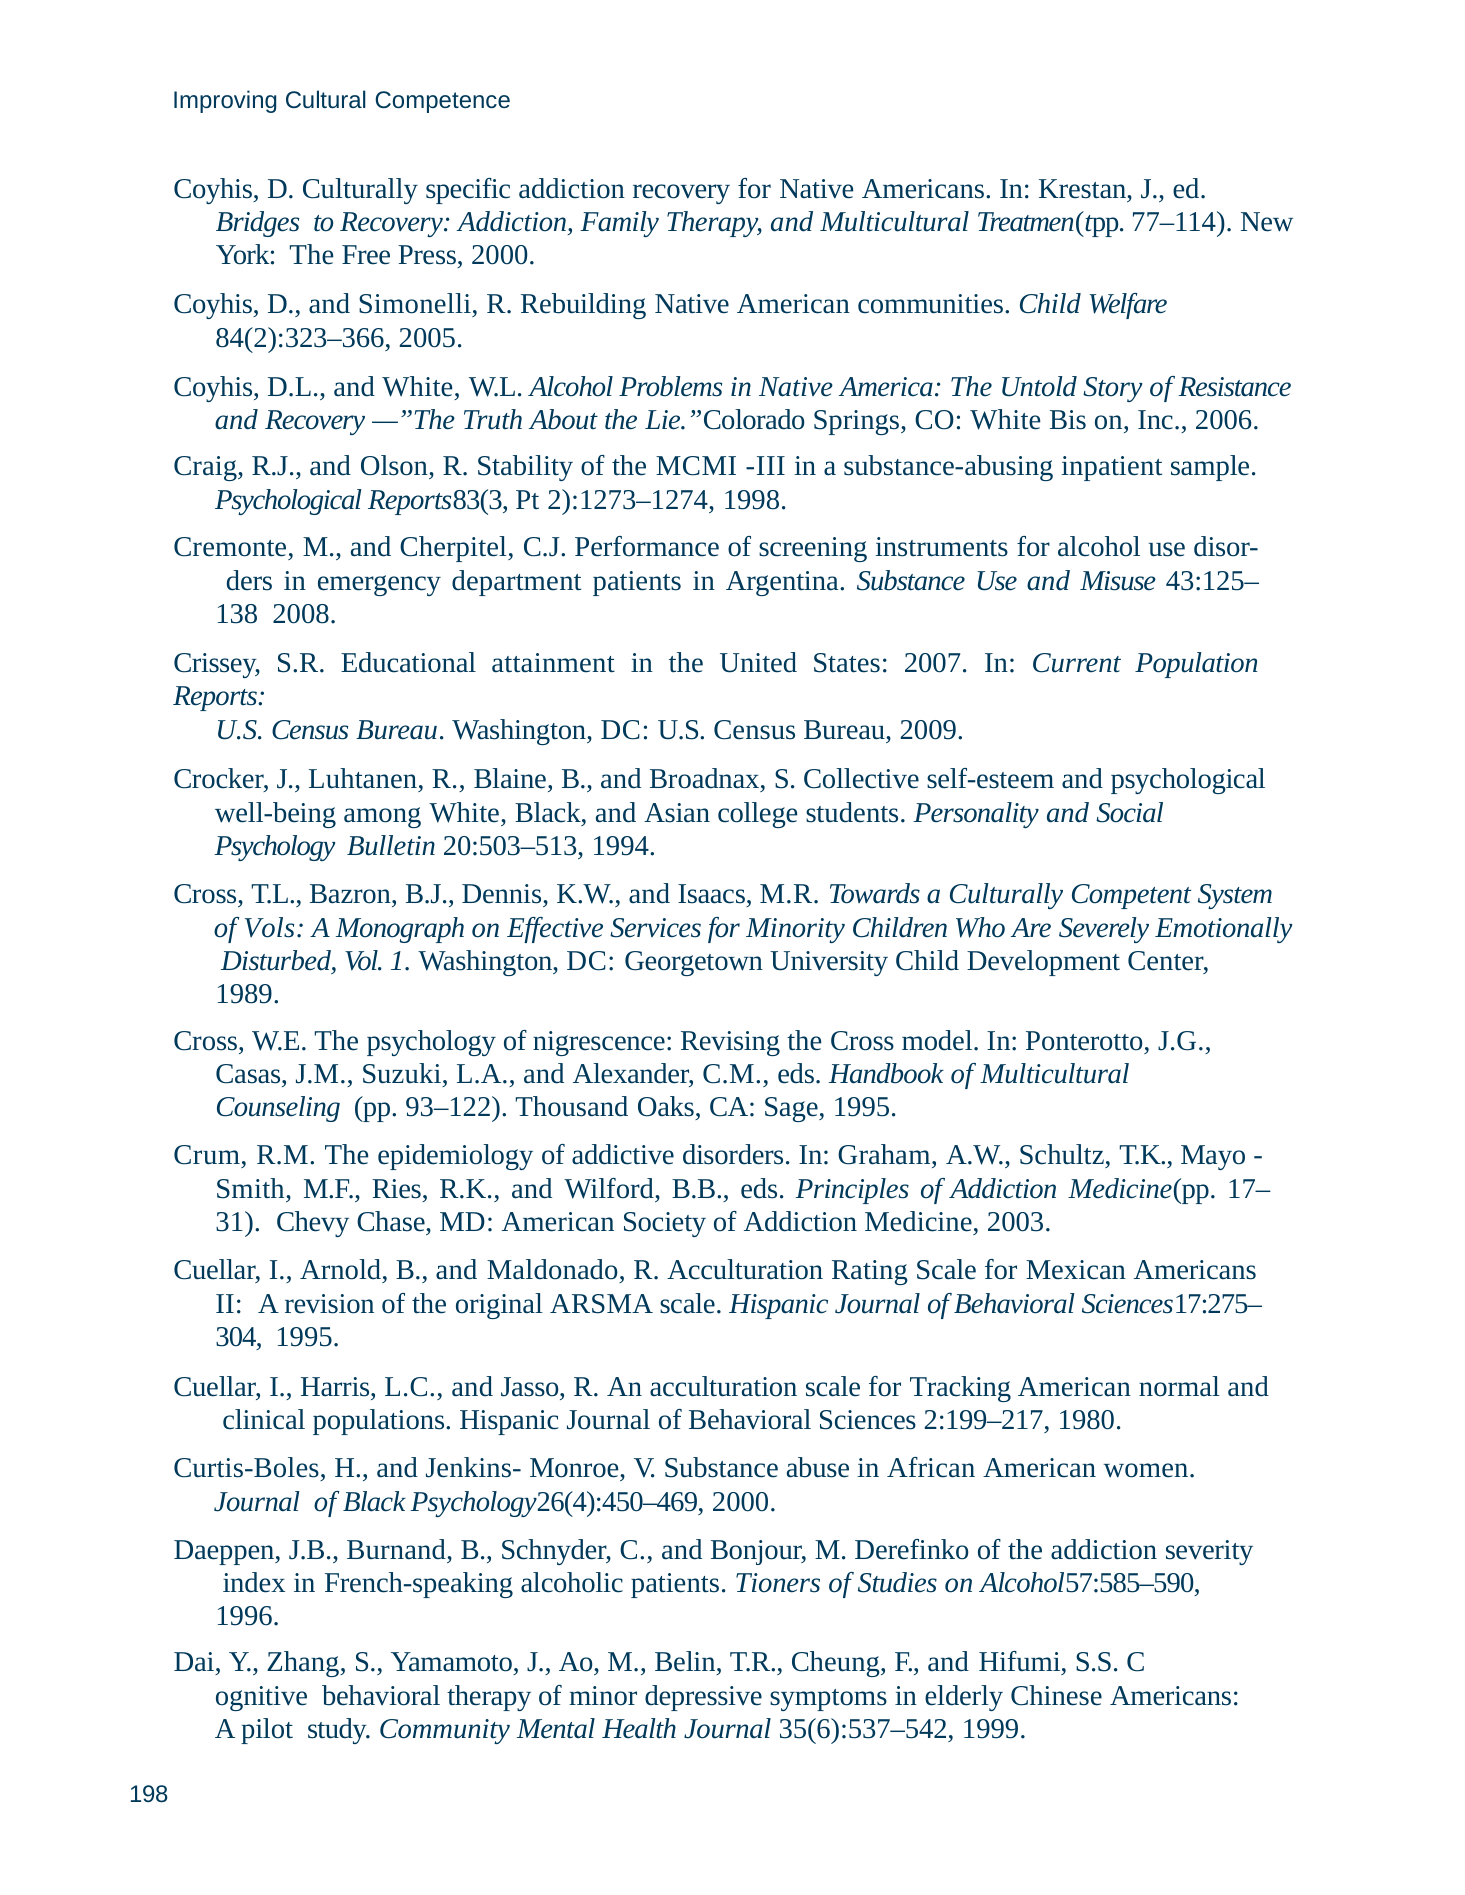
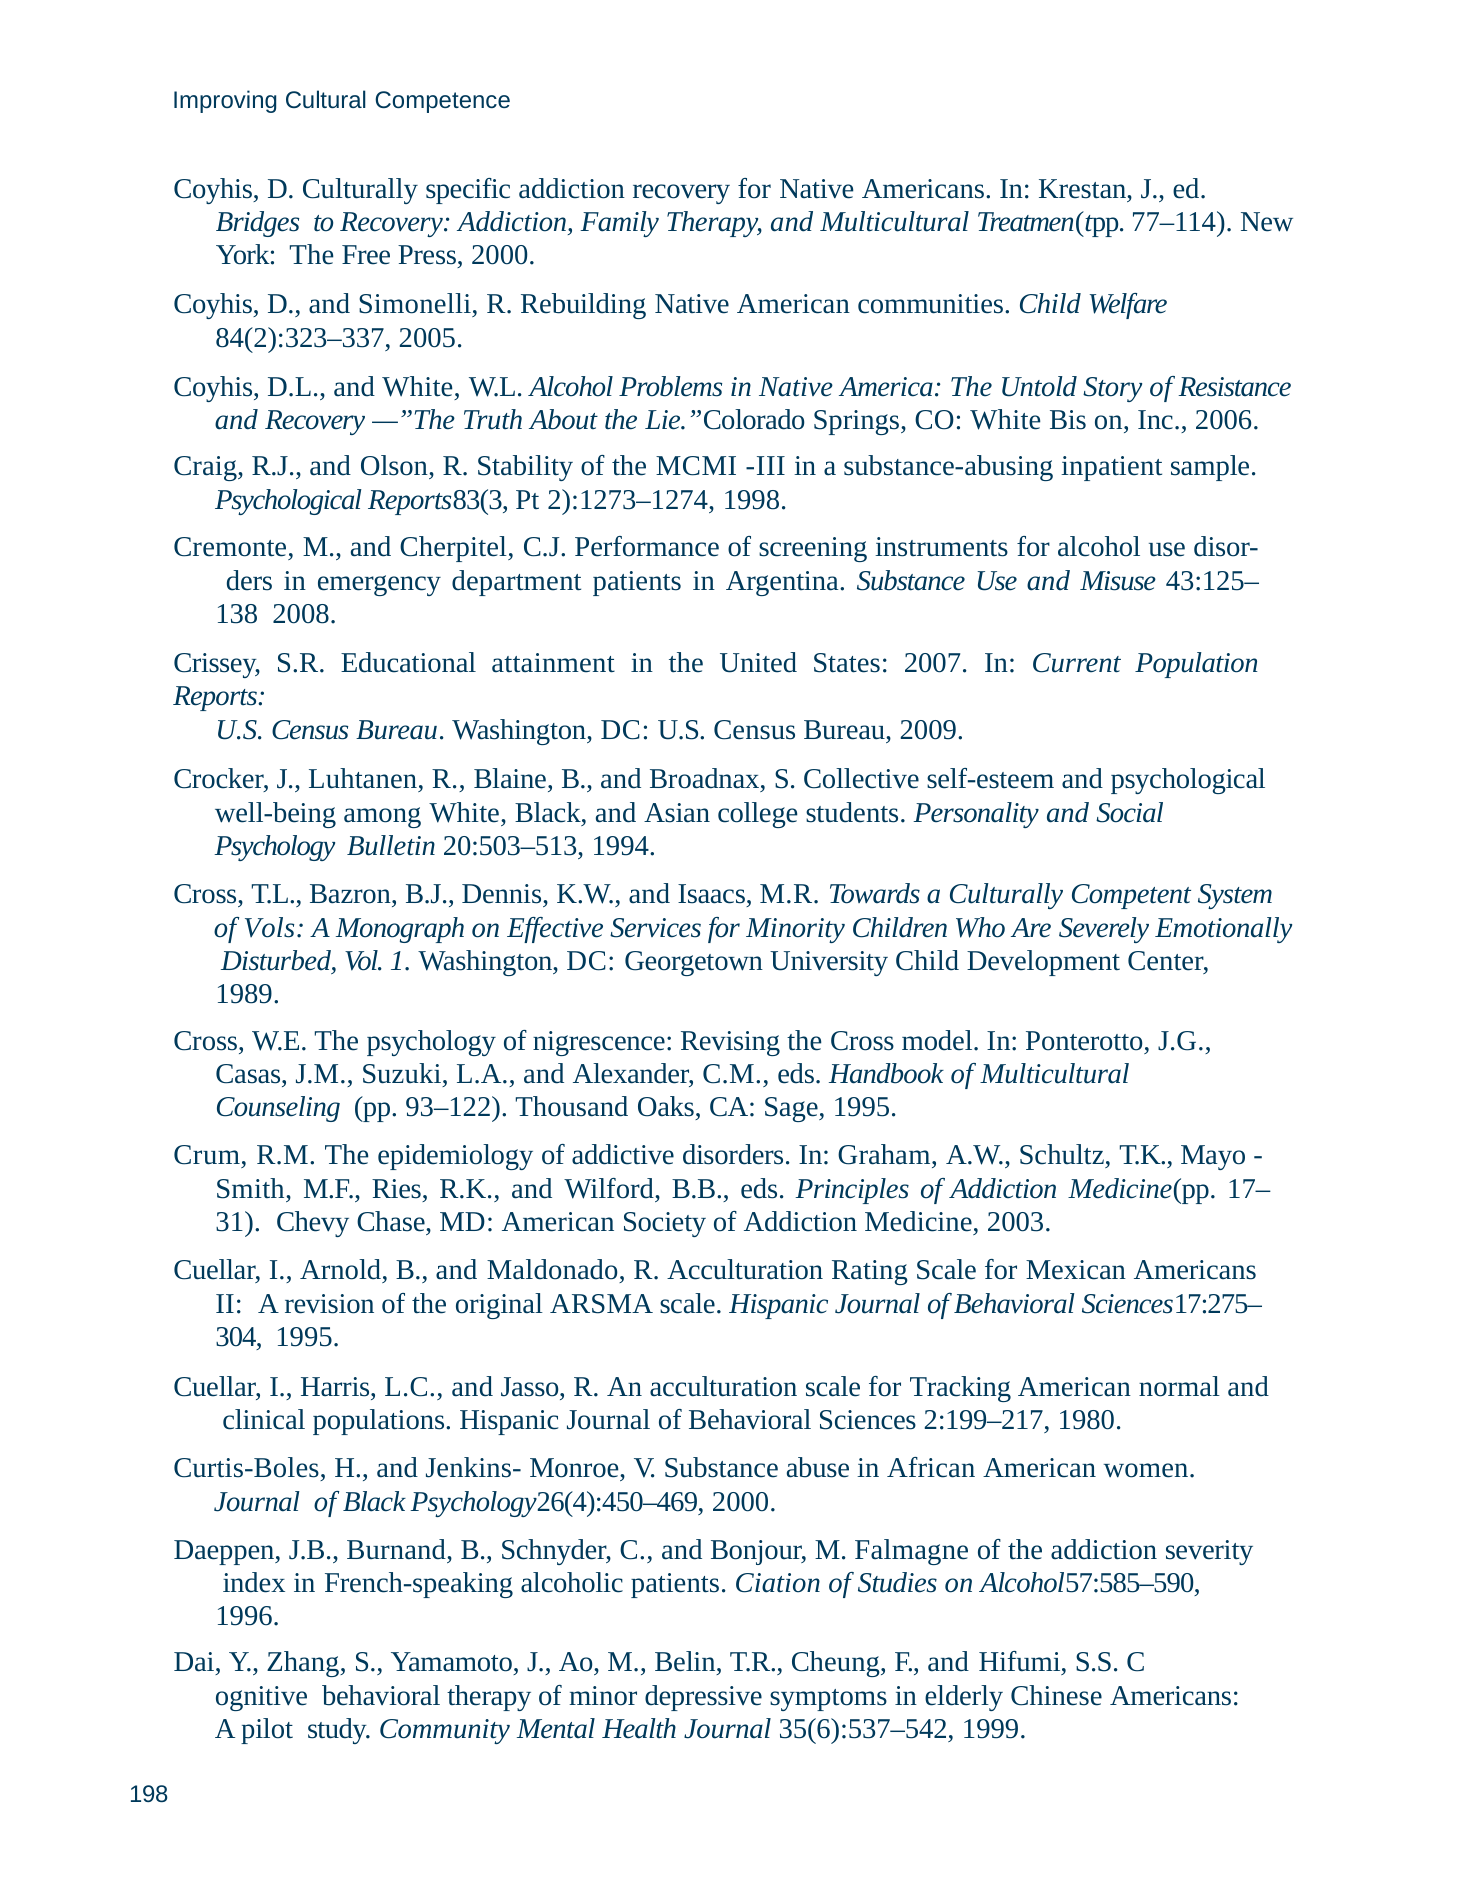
84(2):323–366: 84(2):323–366 -> 84(2):323–337 (303, 338)
Derefinko: Derefinko -> Falmagne (912, 1550)
Tioners: Tioners -> Ciation (778, 1584)
